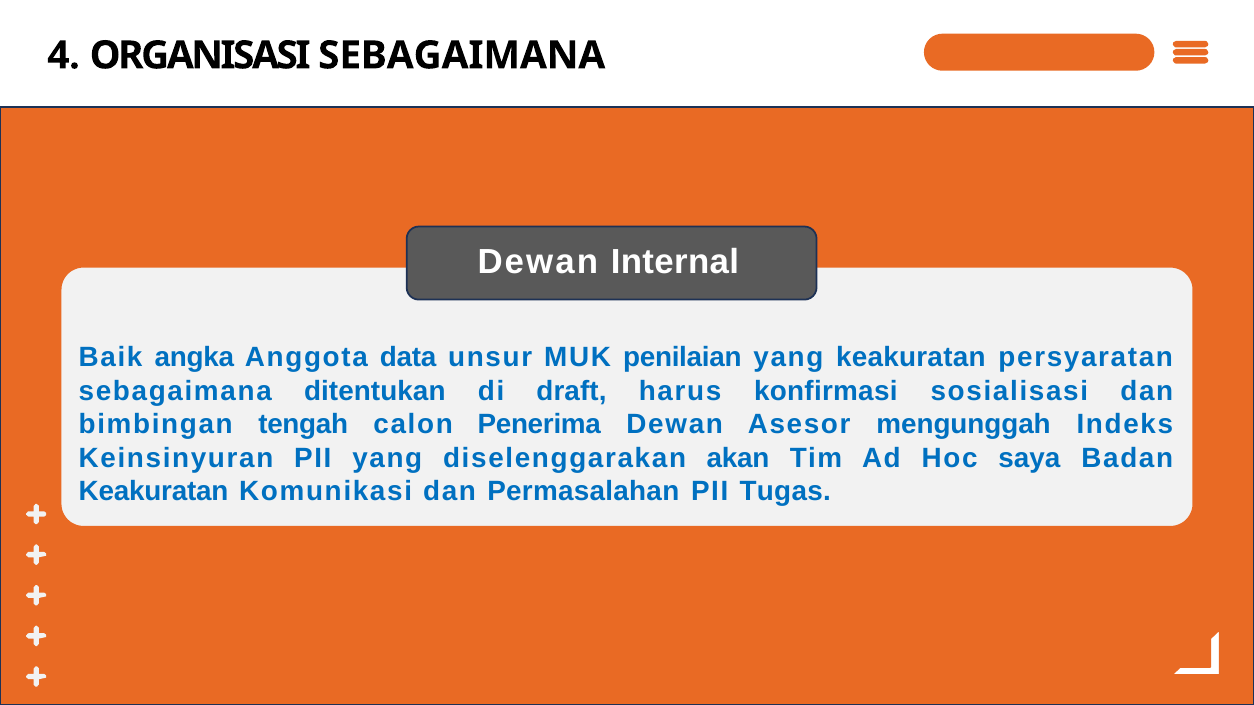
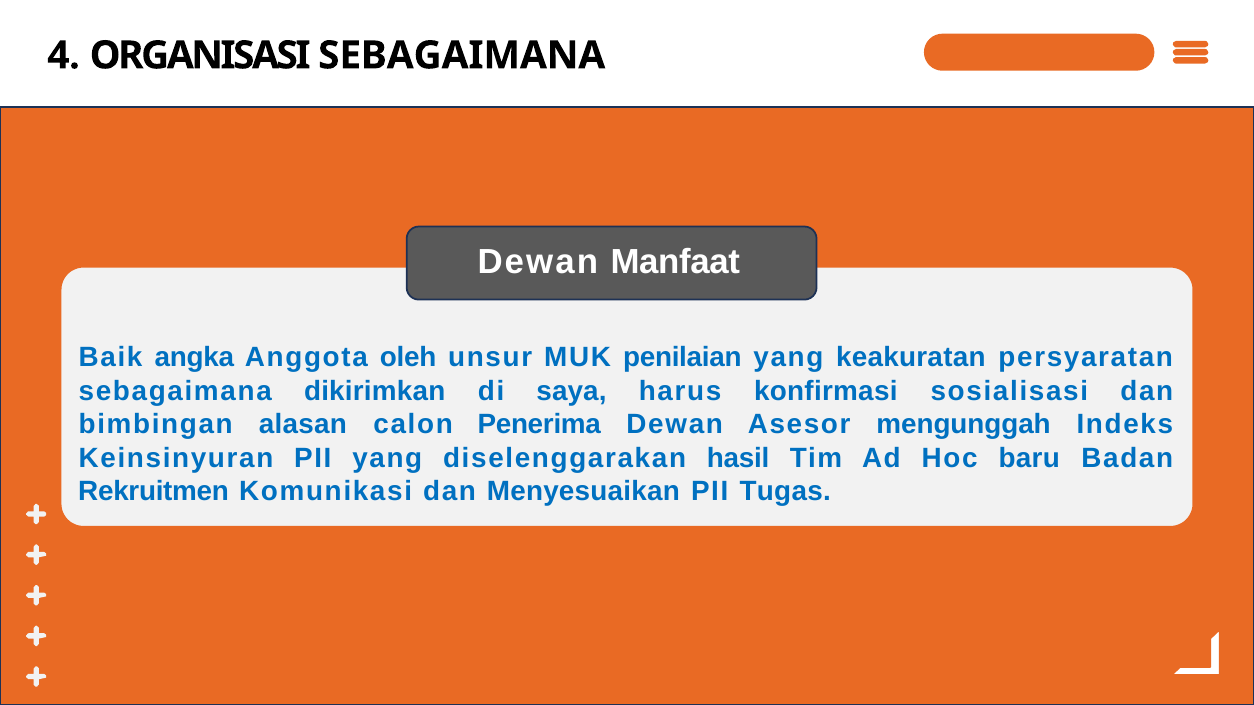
Internal: Internal -> Manfaat (675, 263)
data: data -> oleh (408, 358)
ditentukan: ditentukan -> dikirimkan (375, 391)
draft: draft -> saya (571, 391)
tengah: tengah -> alasan (303, 425)
akan: akan -> hasil (738, 458)
saya: saya -> baru (1029, 458)
Keakuratan: Keakuratan -> Rekruitmen (154, 492)
Permasalahan: Permasalahan -> Menyesuaikan (583, 492)
